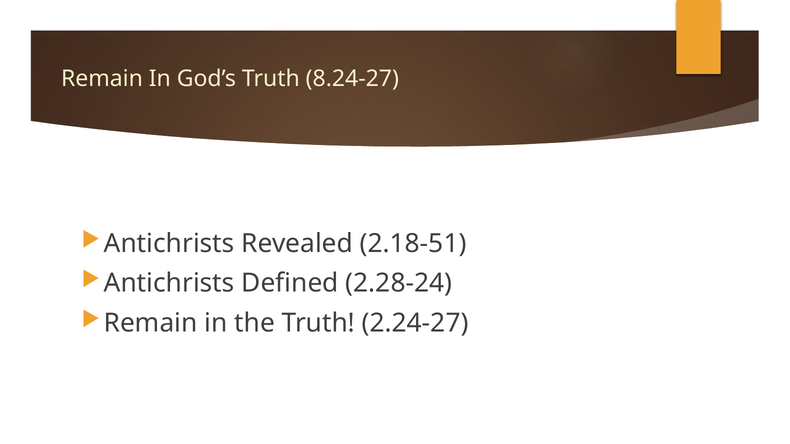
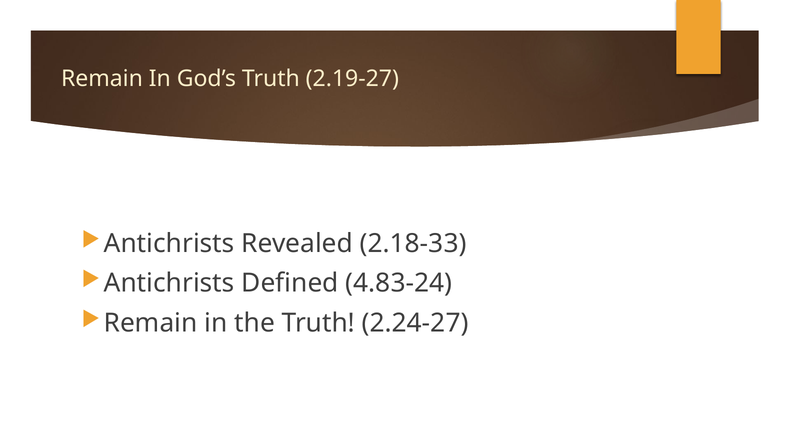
8.24-27: 8.24-27 -> 2.19-27 (352, 79)
2.18-51: 2.18-51 -> 2.18-33 (413, 244)
2.28-24: 2.28-24 -> 4.83-24 (399, 283)
